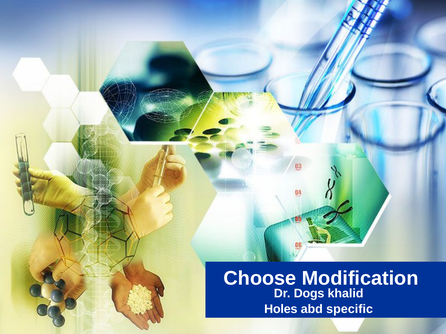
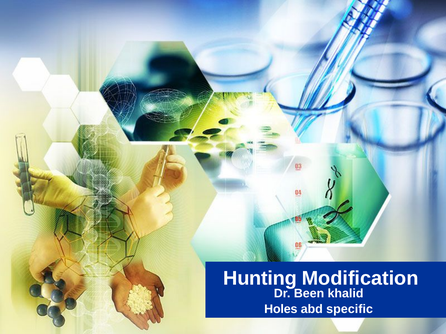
Choose: Choose -> Hunting (260, 279)
Dogs: Dogs -> Been (309, 294)
